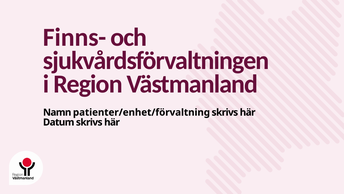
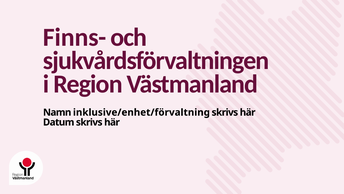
patienter/enhet/förvaltning: patienter/enhet/förvaltning -> inklusive/enhet/förvaltning (141, 112)
